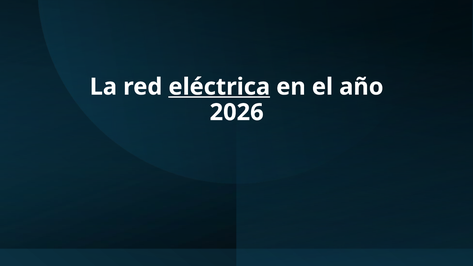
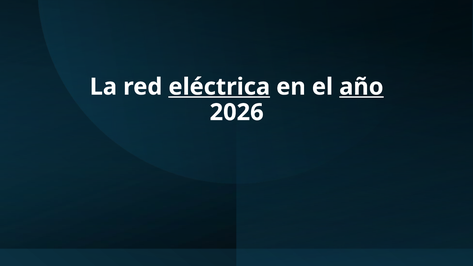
año underline: none -> present (361, 87)
